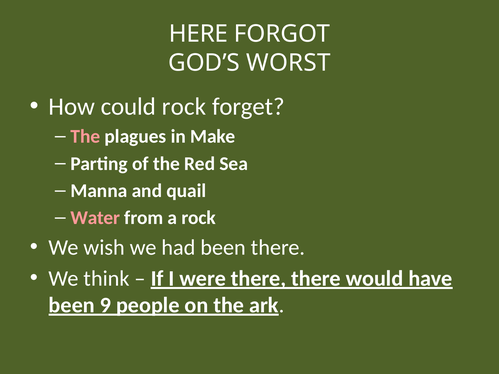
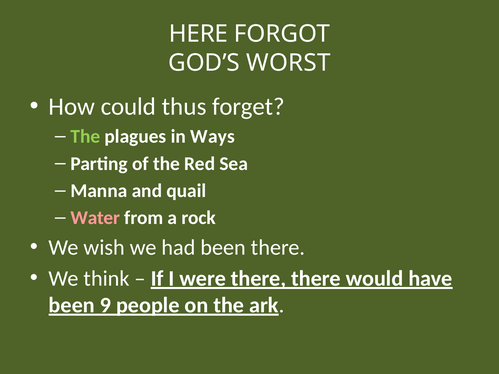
could rock: rock -> thus (184, 107)
The colour: pink -> light green (85, 137)
Make: Make -> Ways (213, 137)
